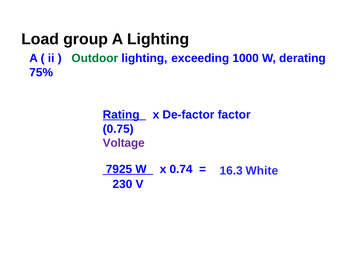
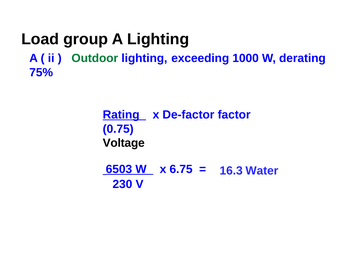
Voltage colour: purple -> black (124, 143)
7925: 7925 -> 6503 (119, 169)
0.74: 0.74 -> 6.75 (181, 169)
White: White -> Water (262, 171)
